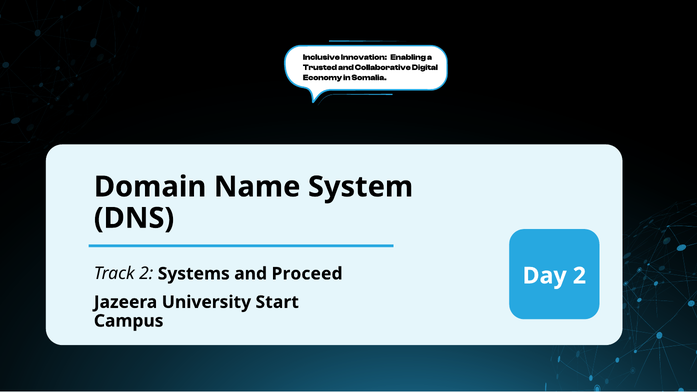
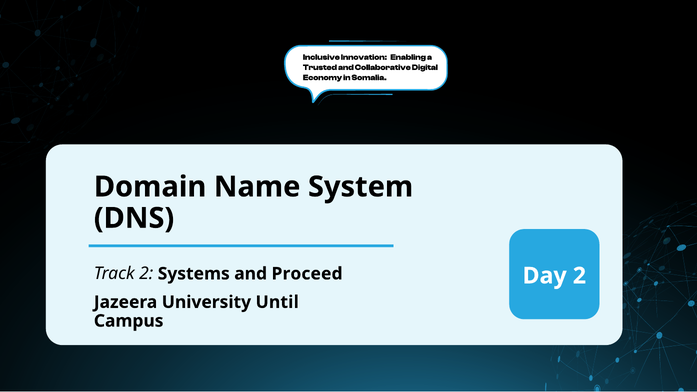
Start: Start -> Until (277, 302)
